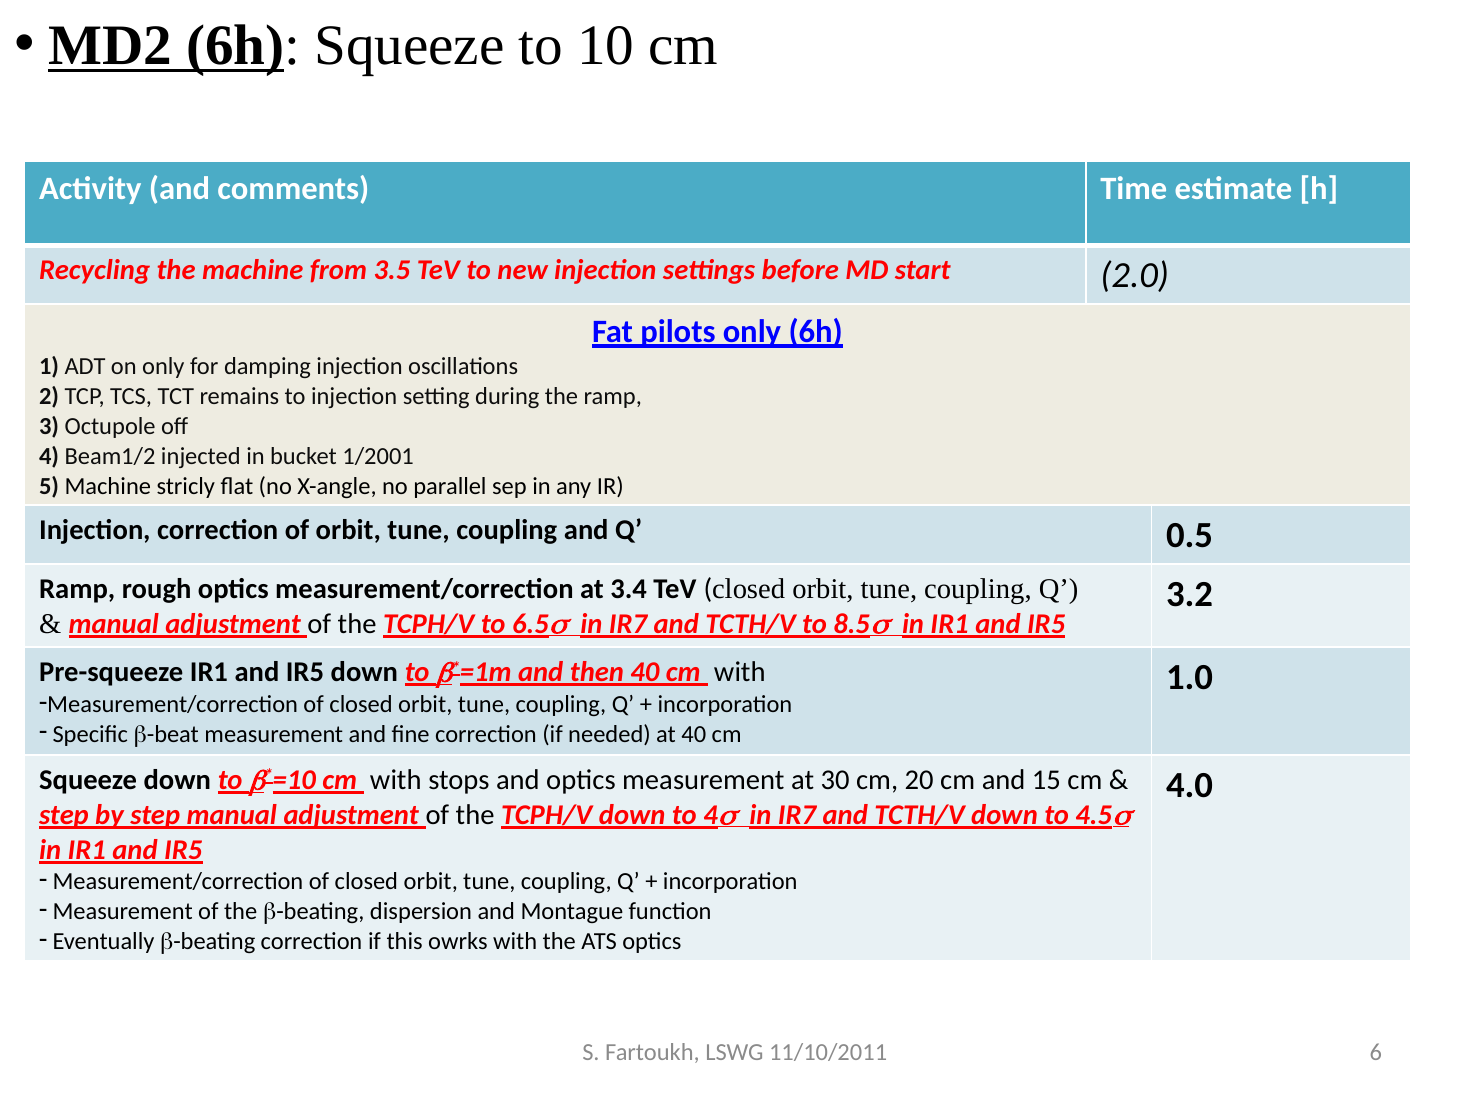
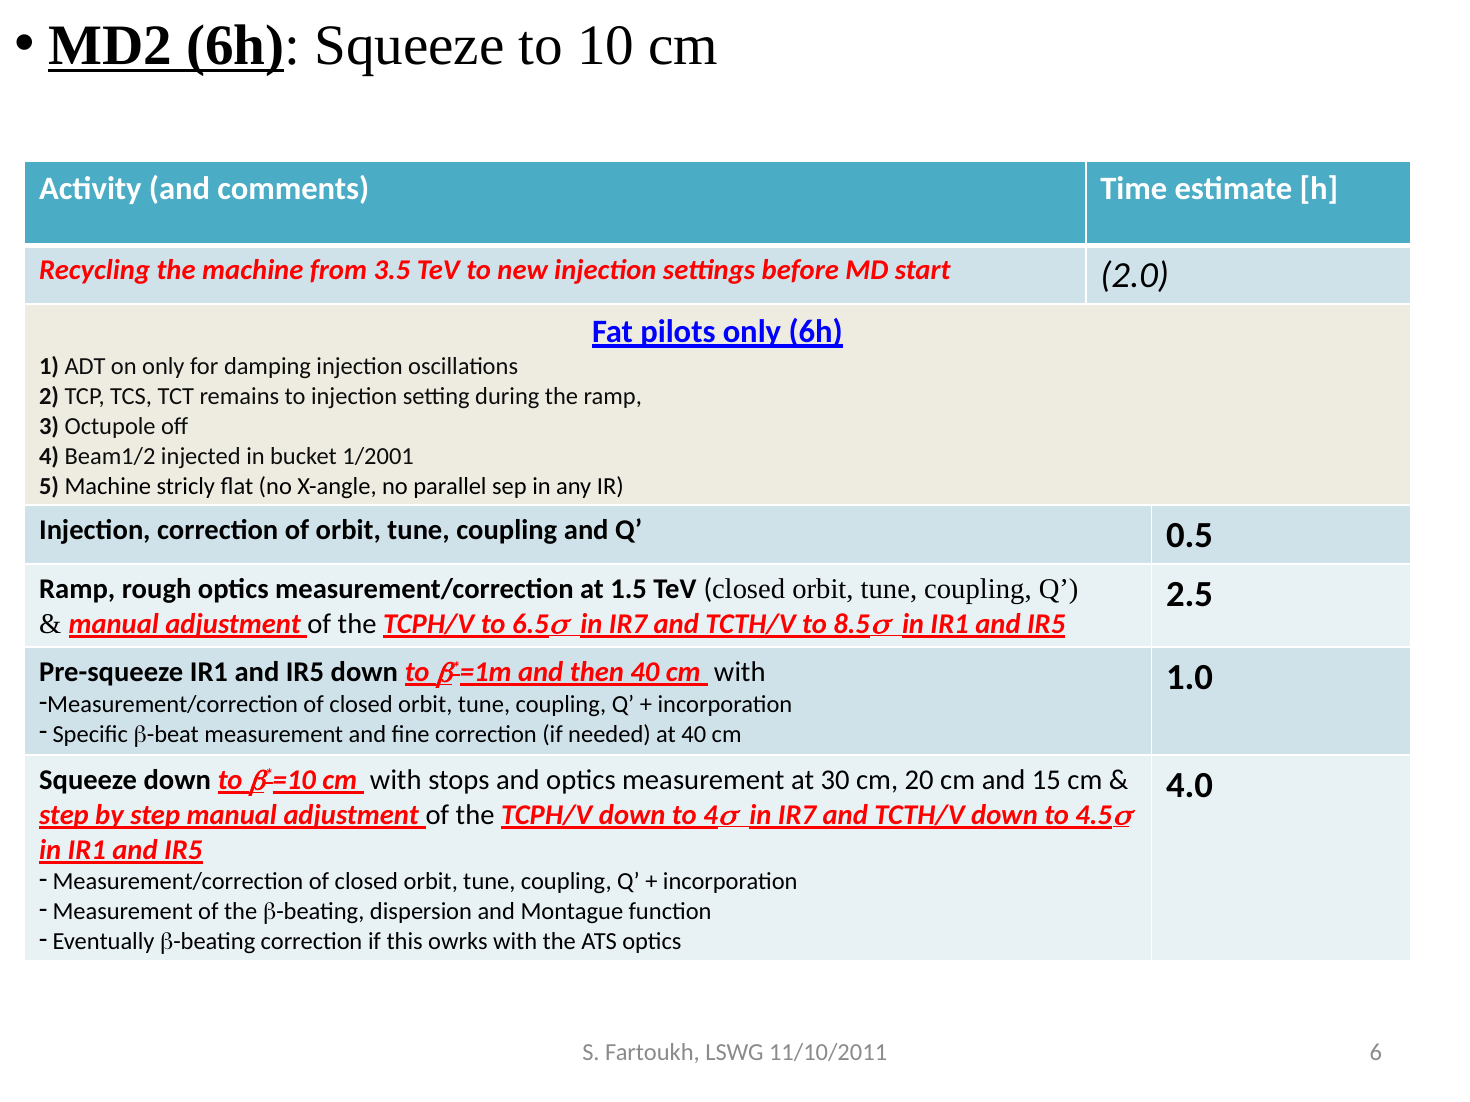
3.4: 3.4 -> 1.5 (629, 589)
3.2: 3.2 -> 2.5 (1190, 594)
